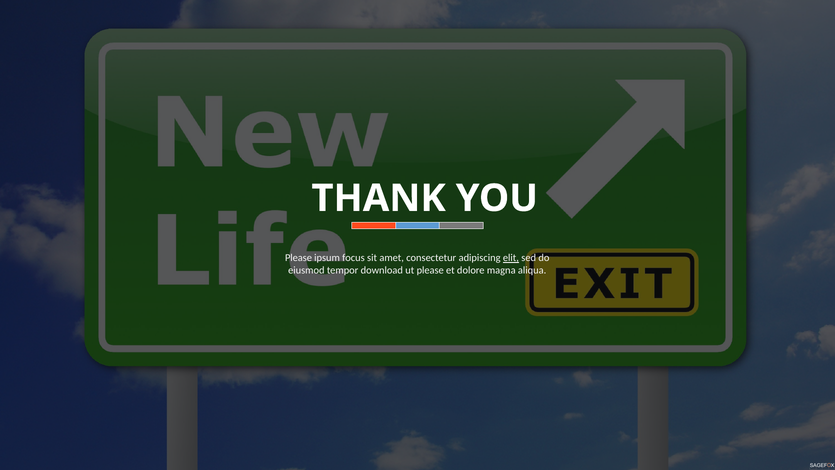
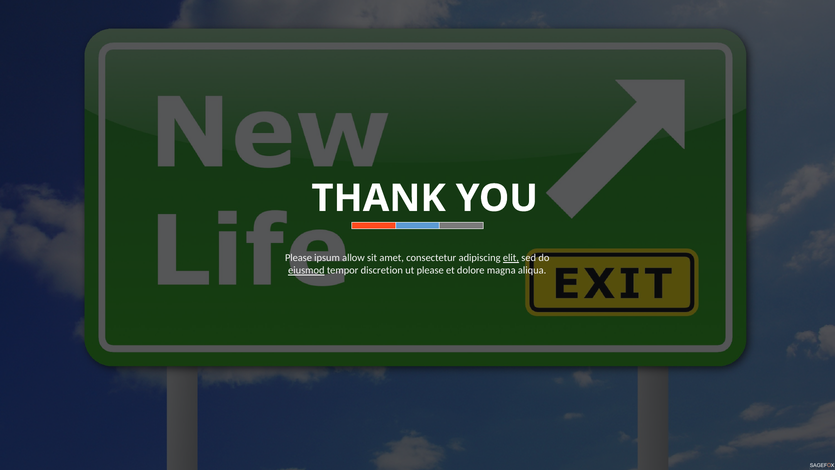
focus: focus -> allow (353, 258)
eiusmod underline: none -> present (306, 270)
download: download -> discretion (382, 270)
